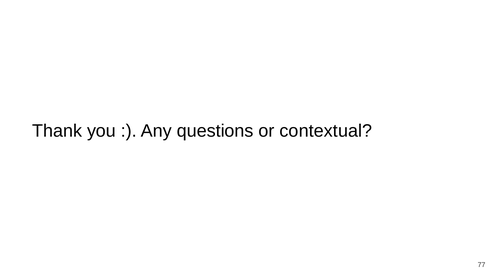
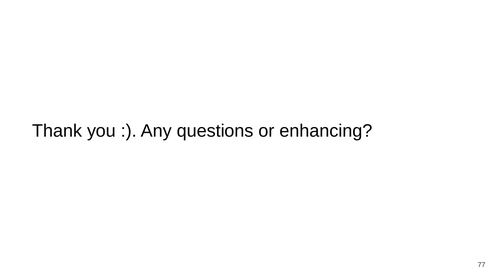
contextual: contextual -> enhancing (326, 131)
